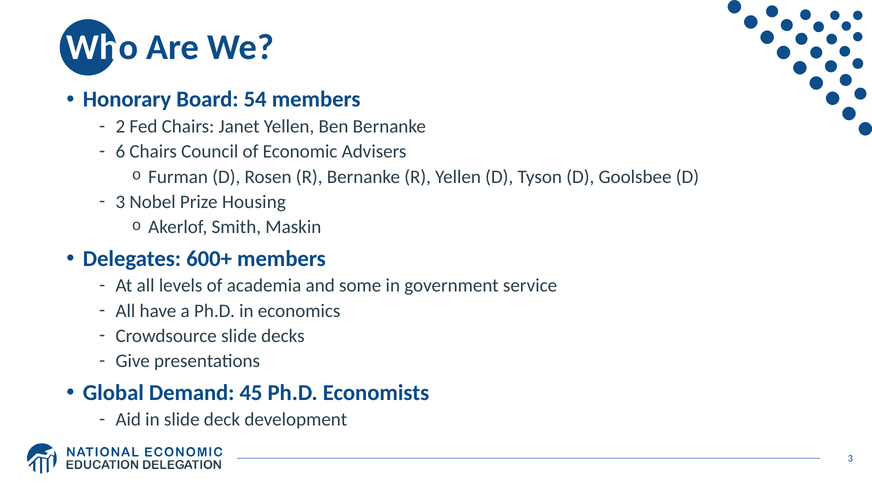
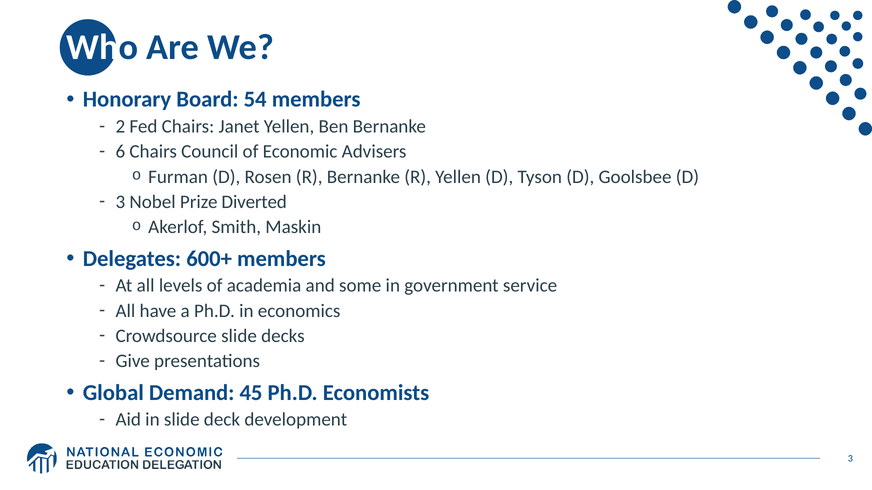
Housing: Housing -> Diverted (254, 202)
